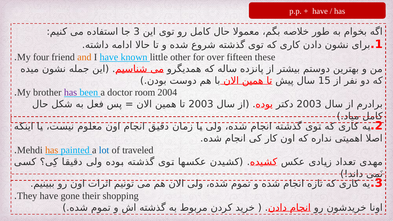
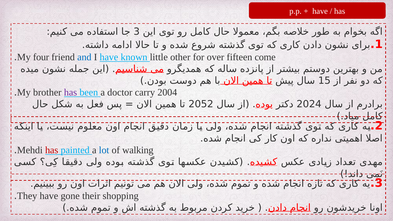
and colour: orange -> blue (84, 57)
these: these -> come (265, 57)
room: room -> carry (145, 92)
2003: 2003 -> 2052 (201, 104)
2003: 2003 -> 2024 (309, 104)
has colour: orange -> red (52, 150)
traveled: traveled -> walking (138, 150)
